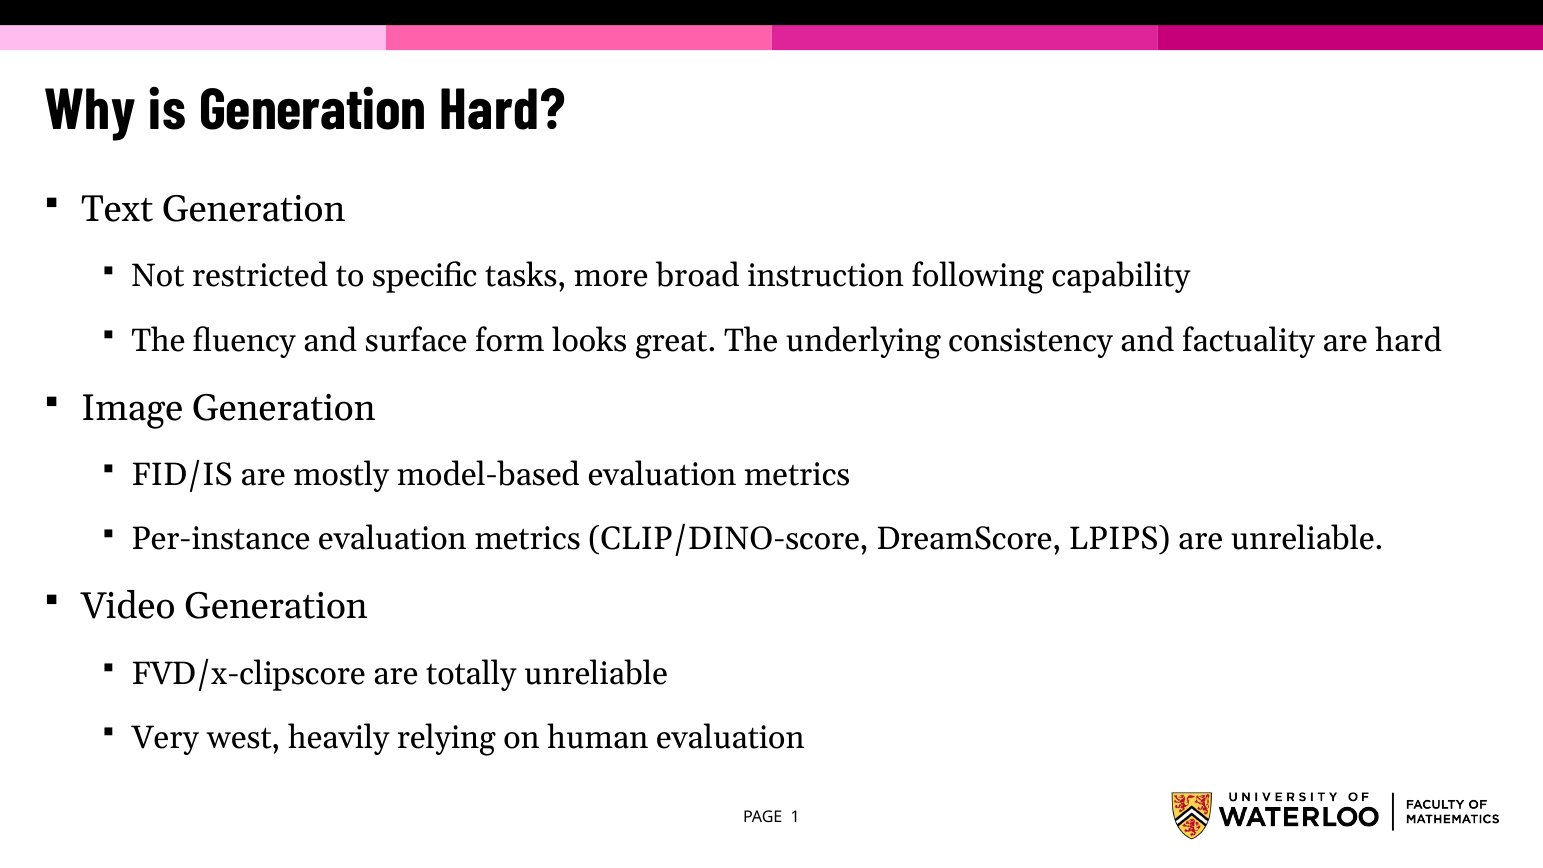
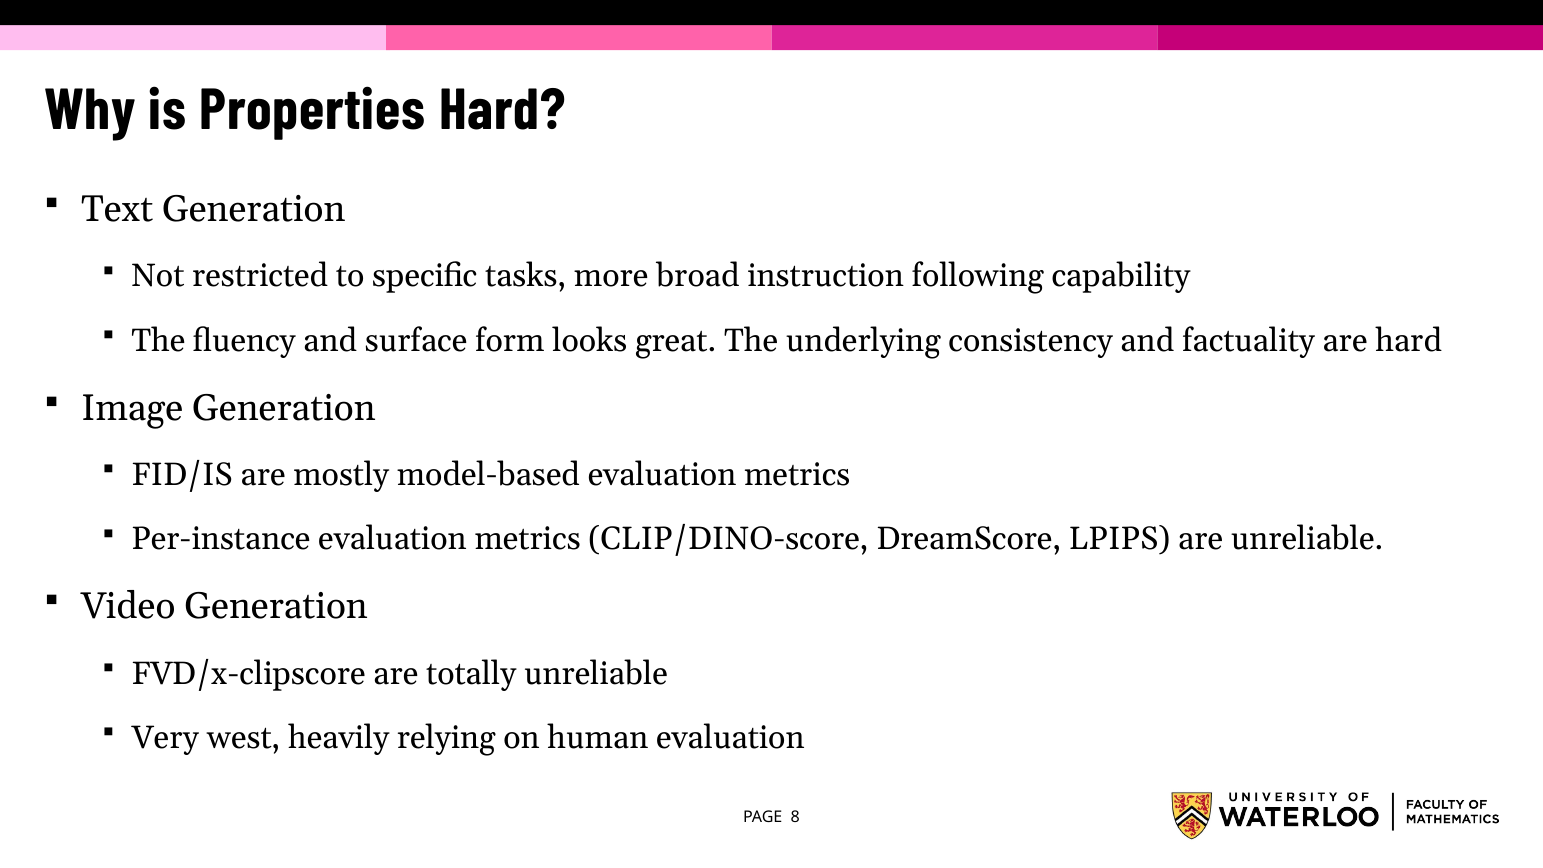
is Generation: Generation -> Properties (312, 110)
1: 1 -> 8 (795, 817)
